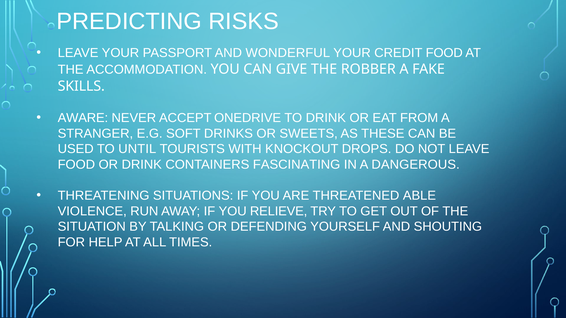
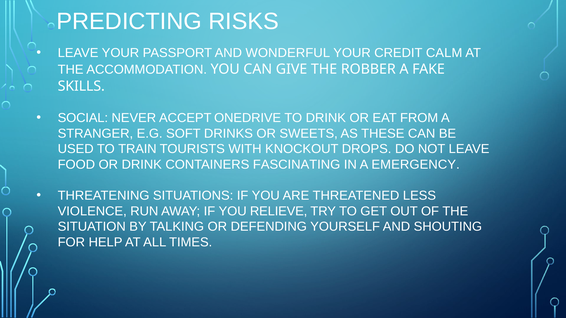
CREDIT FOOD: FOOD -> CALM (444, 53)
AWARE: AWARE -> SOCIAL (83, 118)
UNTIL: UNTIL -> TRAIN (137, 149)
DANGEROUS: DANGEROUS -> EMERGENCY (416, 165)
ABLE: ABLE -> LESS (419, 196)
